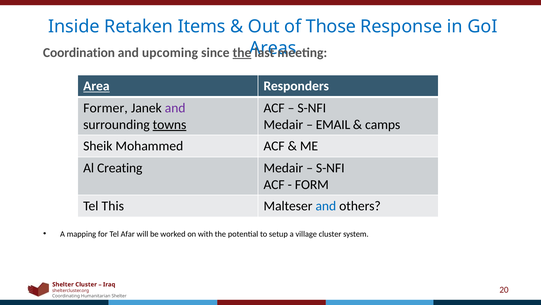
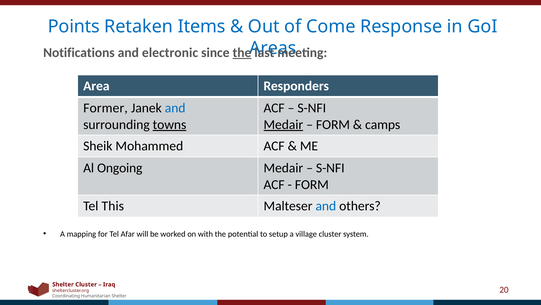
Inside: Inside -> Points (74, 26)
Those: Those -> Come (331, 26)
Coordination: Coordination -> Notifications (79, 53)
upcoming: upcoming -> electronic (170, 53)
Area underline: present -> none (96, 86)
and colour: purple -> blue (175, 108)
Medair underline: none -> present (283, 124)
EMAIL: EMAIL -> FORM (333, 124)
Creating: Creating -> Ongoing (120, 168)
